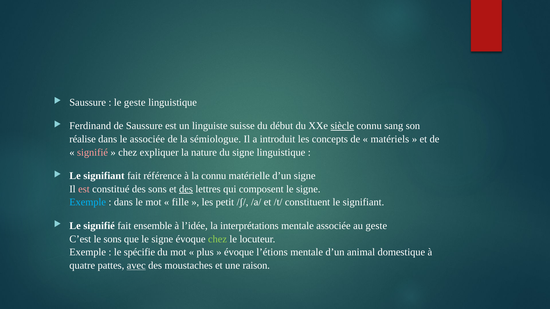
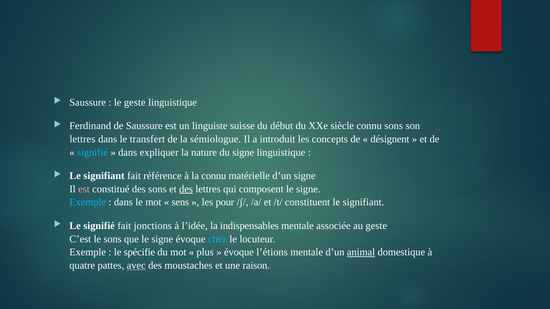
siècle underline: present -> none (342, 126)
connu sang: sang -> sons (394, 126)
réalise: réalise -> lettres (82, 139)
le associée: associée -> transfert (147, 139)
matériels: matériels -> désignent (390, 139)
signifié colour: pink -> light blue (93, 152)
chez: chez -> dans (128, 152)
fille: fille -> sens (180, 202)
petit: petit -> pour (225, 202)
ensemble: ensemble -> jonctions (153, 226)
interprétations: interprétations -> indispensables (249, 226)
chez colour: light green -> light blue (217, 239)
animal underline: none -> present (361, 253)
